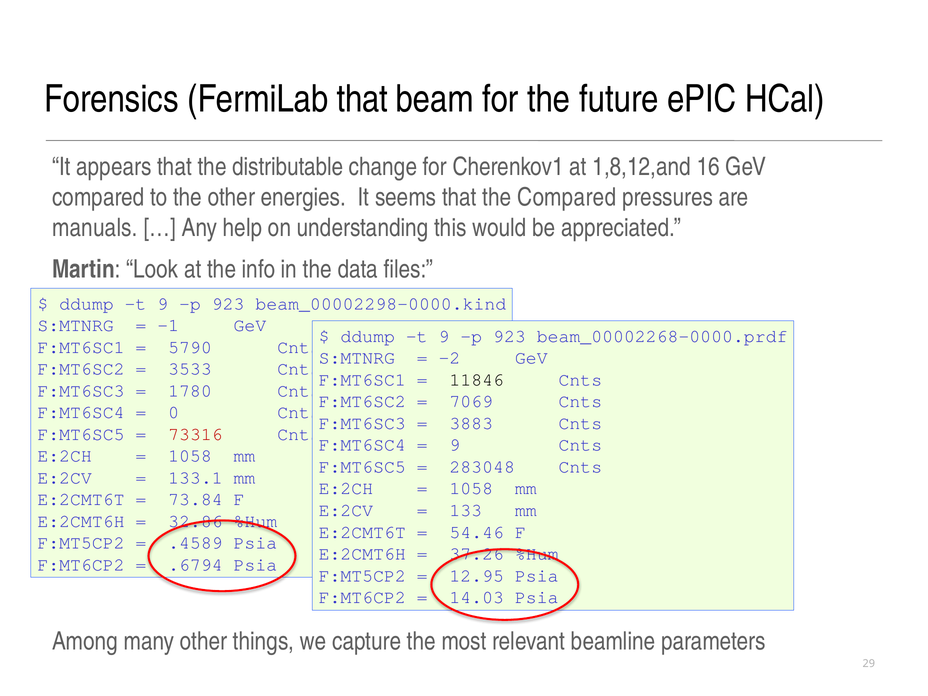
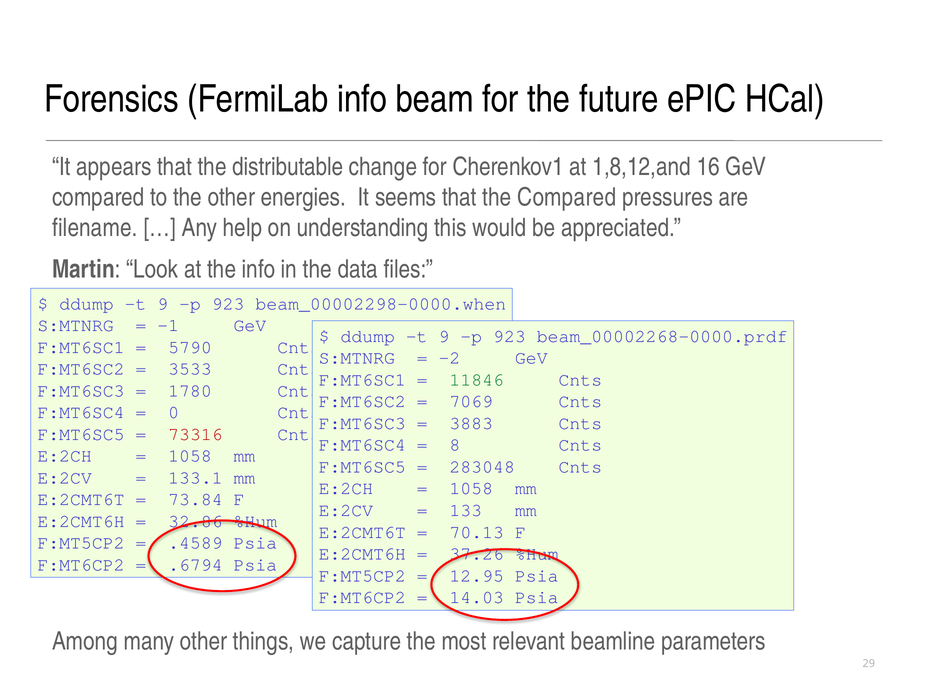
FermiLab that: that -> info (362, 99)
manuals: manuals -> filename (95, 228)
beam_00002298-0000.kind: beam_00002298-0000.kind -> beam_00002298-0000.when (381, 304)
11846 colour: black -> green (477, 380)
9: 9 -> 8 (455, 445)
54.46: 54.46 -> 70.13 (477, 532)
